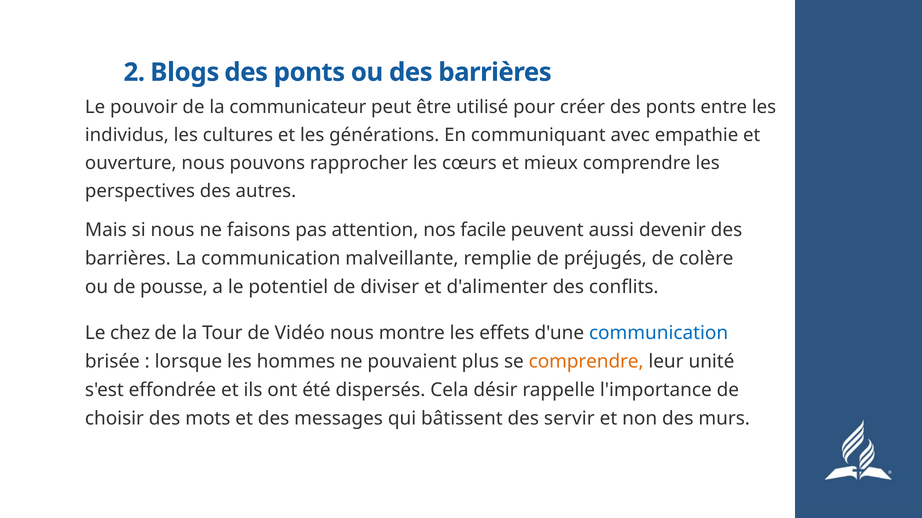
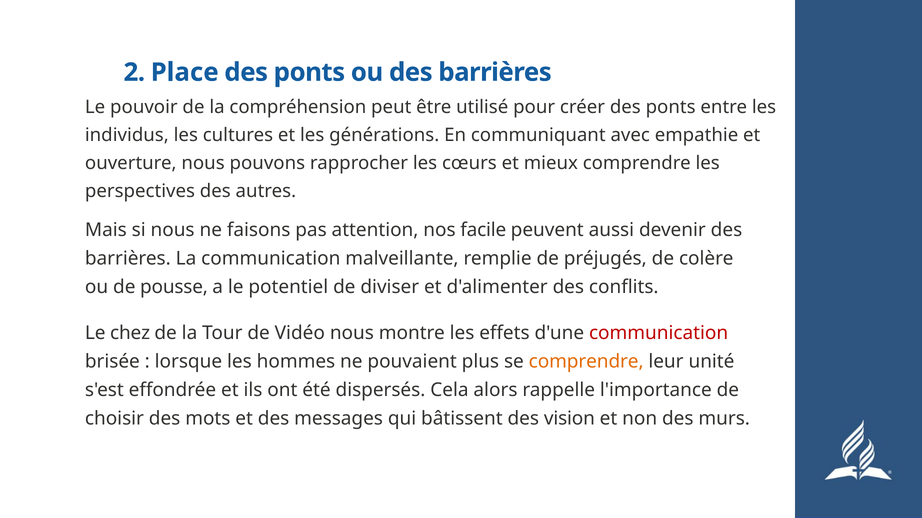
Blogs: Blogs -> Place (185, 72)
communicateur: communicateur -> compréhension (298, 107)
communication colour: blue -> red (659, 333)
désir: désir -> alors (495, 390)
servir: servir -> vision (569, 419)
